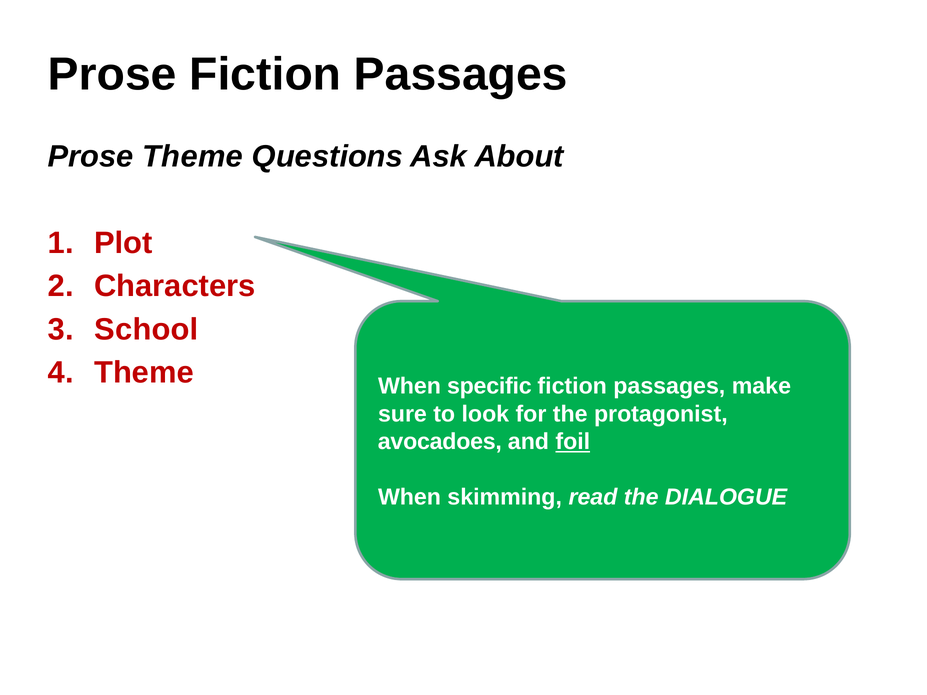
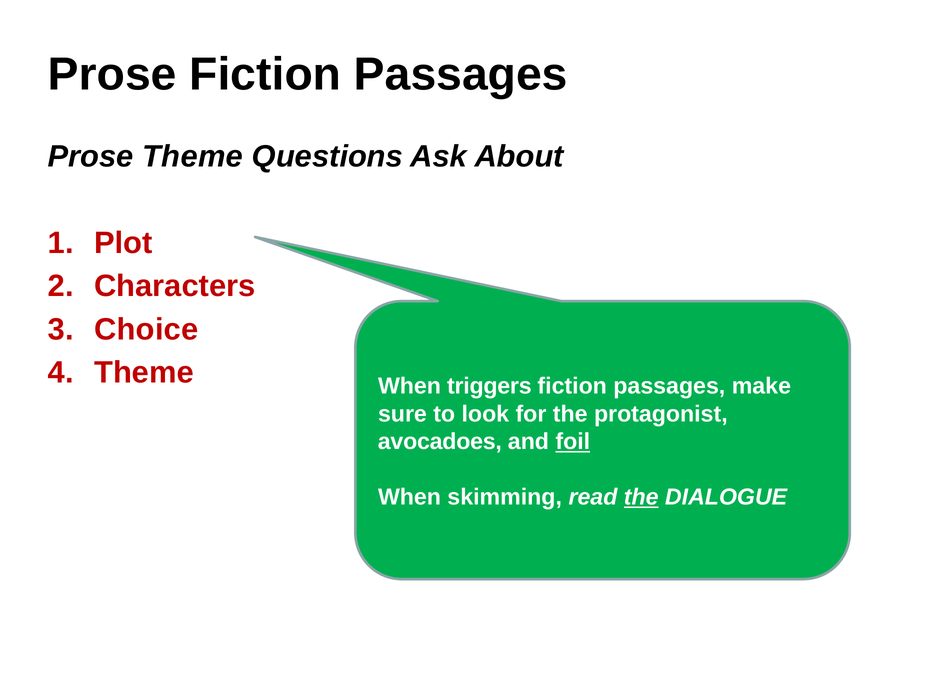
School: School -> Choice (146, 330)
specific: specific -> triggers (489, 386)
the underline: none -> present (641, 497)
